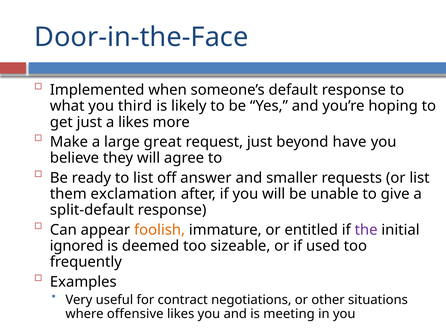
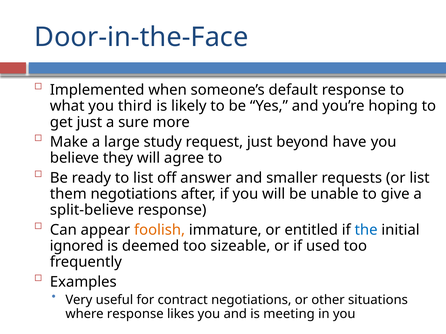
a likes: likes -> sure (134, 122)
great: great -> study (163, 142)
them exclamation: exclamation -> negotiations (134, 194)
split-default: split-default -> split-believe (92, 210)
the colour: purple -> blue (366, 230)
where offensive: offensive -> response (135, 314)
